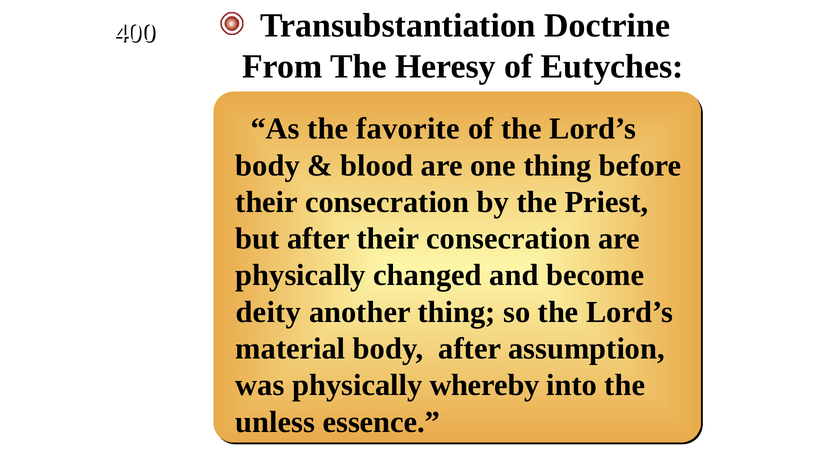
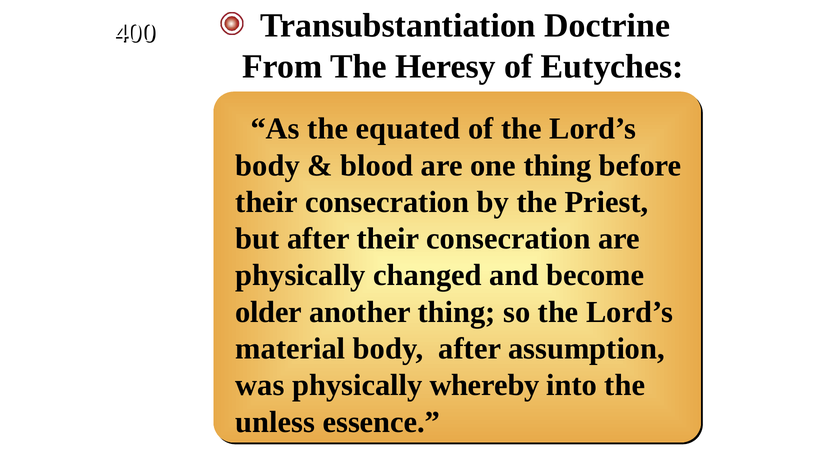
favorite: favorite -> equated (408, 129)
deity: deity -> older (269, 312)
